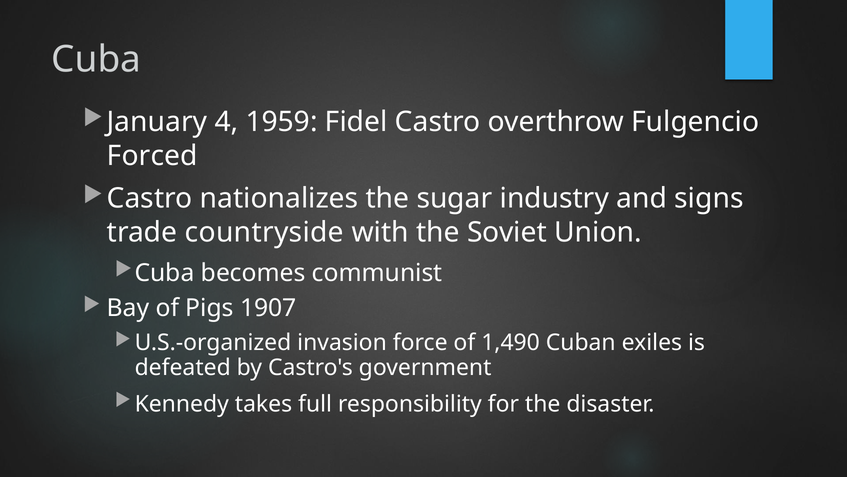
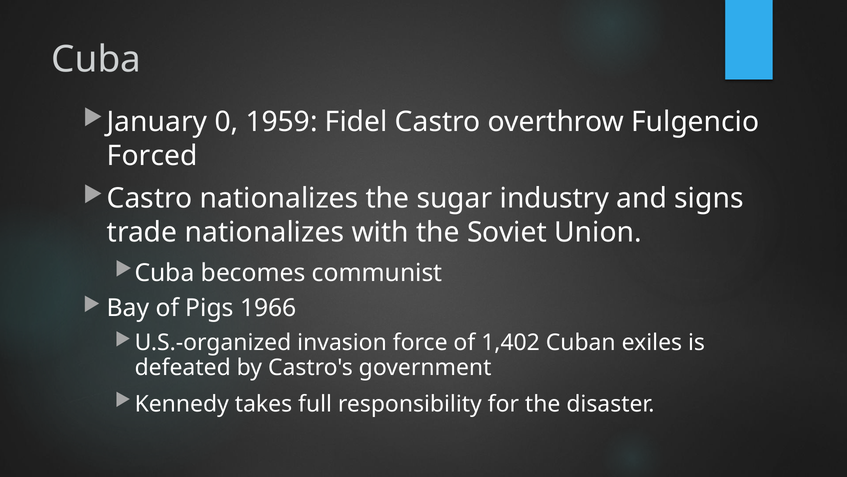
4: 4 -> 0 (226, 122)
trade countryside: countryside -> nationalizes (264, 232)
1907: 1907 -> 1966 (268, 308)
1,490: 1,490 -> 1,402 (511, 342)
